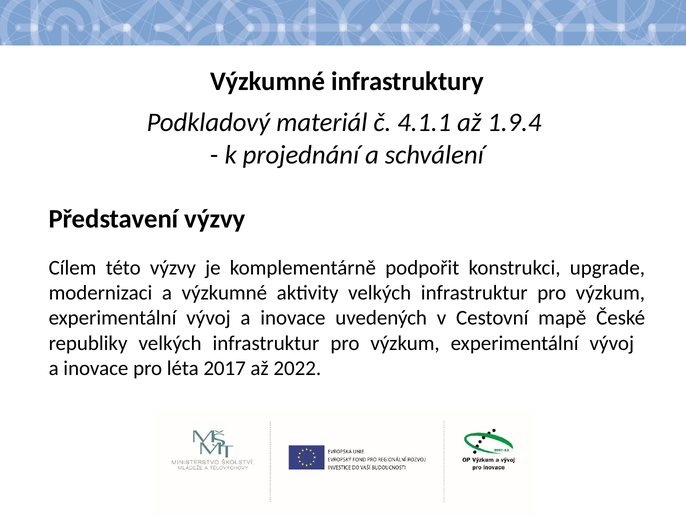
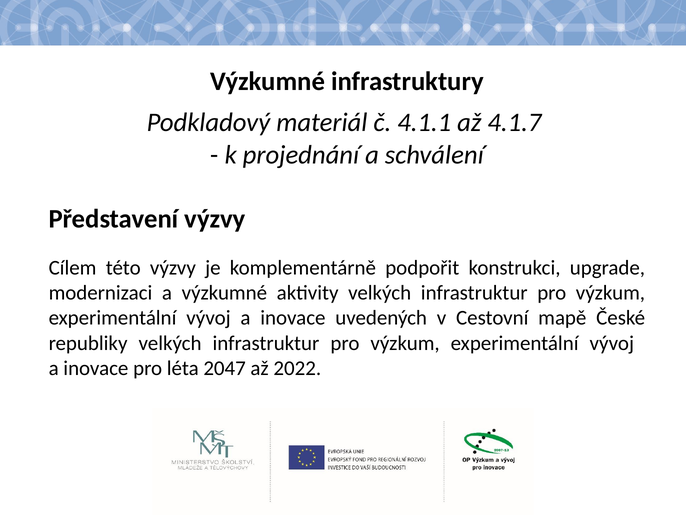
1.9.4: 1.9.4 -> 4.1.7 (514, 123)
2017: 2017 -> 2047 (225, 368)
